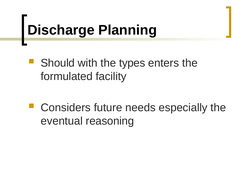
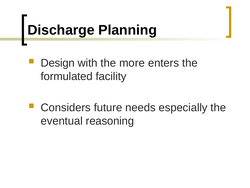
Should: Should -> Design (58, 63)
types: types -> more (132, 63)
